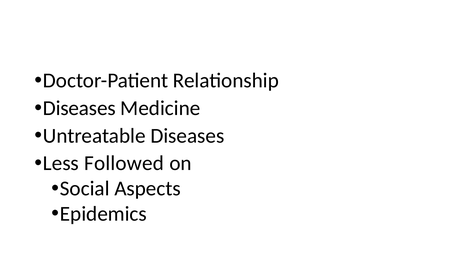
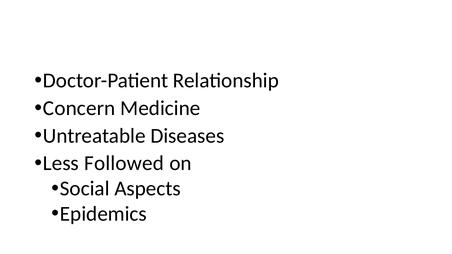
Diseases: Diseases -> Concern (79, 108)
